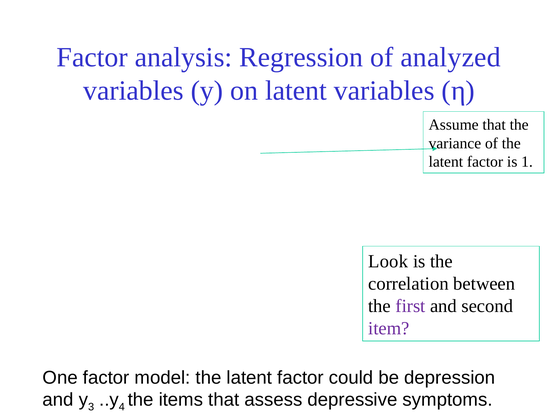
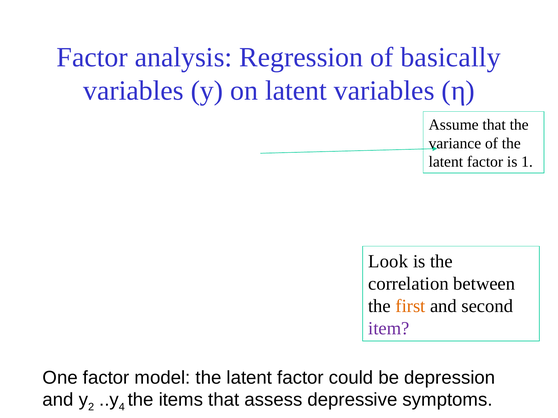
analyzed: analyzed -> basically (451, 57)
first colour: purple -> orange (410, 306)
3: 3 -> 2 (91, 408)
